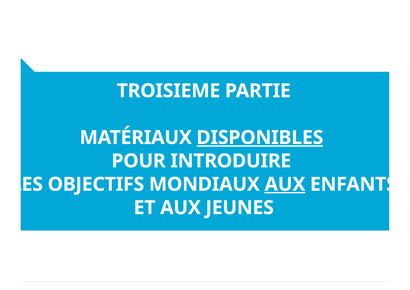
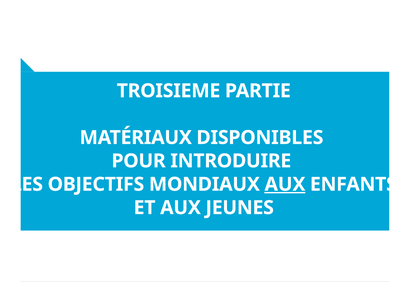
DISPONIBLES underline: present -> none (260, 138)
